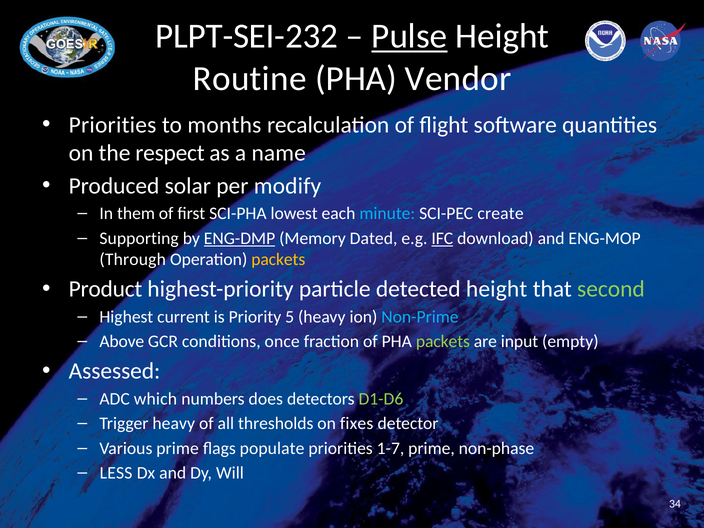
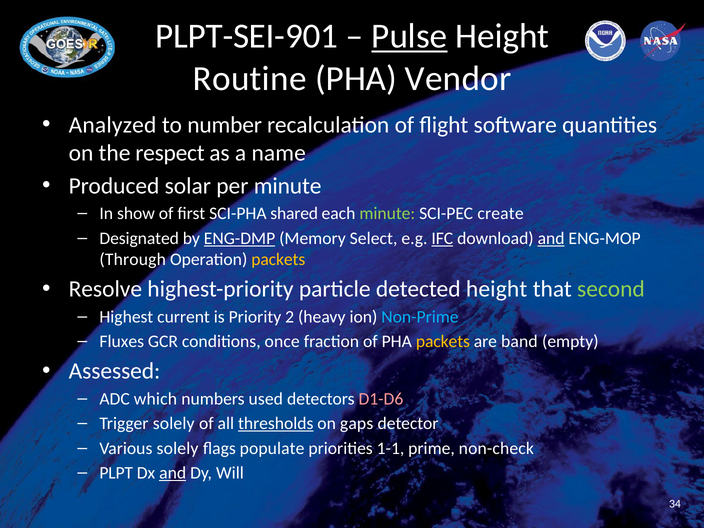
PLPT-SEI-232: PLPT-SEI-232 -> PLPT-SEI-901 (247, 36)
Priorities: Priorities -> Analyzed (113, 125)
months: months -> number (225, 125)
per modify: modify -> minute (288, 186)
them: them -> show (136, 214)
lowest: lowest -> shared (294, 214)
minute colour: light blue -> light green (387, 214)
Supporting: Supporting -> Designated (139, 238)
Dated: Dated -> Select (374, 238)
and underline: none -> present (551, 238)
Product: Product -> Resolve (105, 289)
5: 5 -> 2 (290, 317)
Above: Above -> Fluxes (122, 341)
packets colour: light green -> yellow (443, 341)
input: input -> band (519, 341)
does: does -> used (266, 399)
D1-D6 colour: light green -> pink (381, 399)
Trigger heavy: heavy -> solely (174, 424)
thresholds underline: none -> present (276, 424)
fixes: fixes -> gaps (357, 424)
Various prime: prime -> solely (178, 448)
1-7: 1-7 -> 1-1 (391, 448)
non-phase: non-phase -> non-check (496, 448)
LESS: LESS -> PLPT (116, 473)
and underline: none -> present (173, 473)
